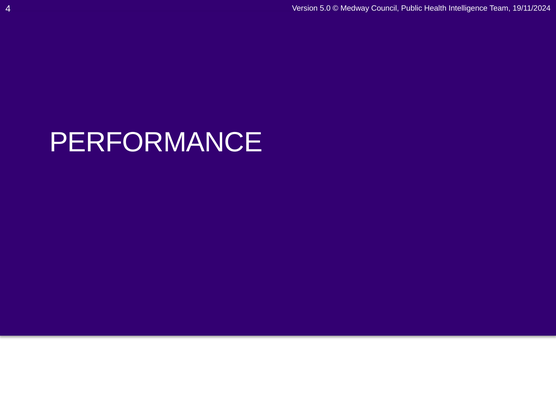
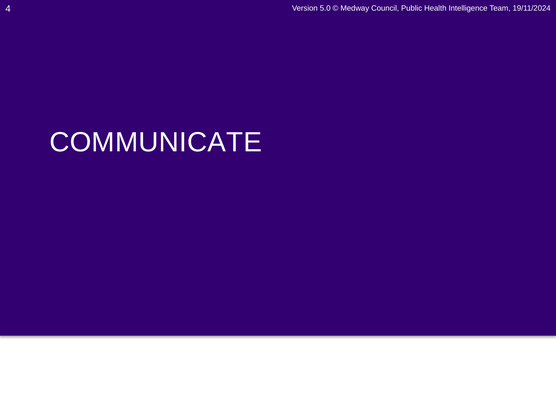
PERFORMANCE: PERFORMANCE -> COMMUNICATE (156, 142)
